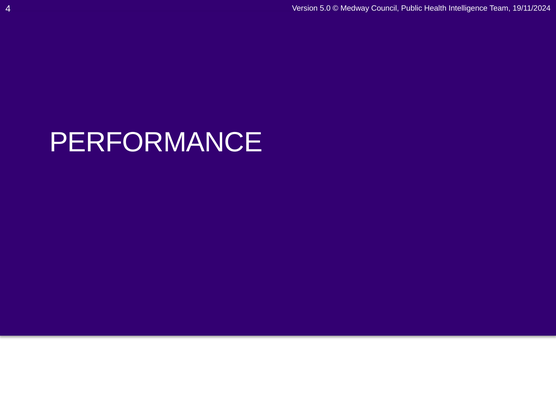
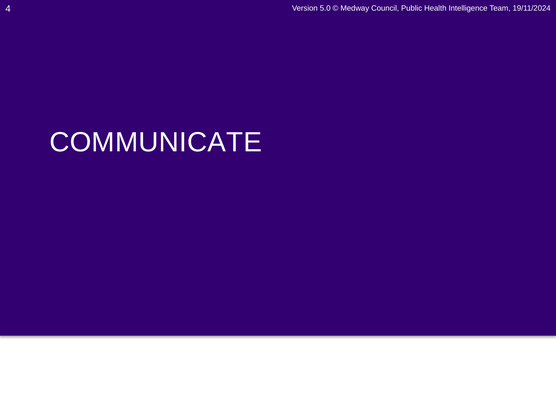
PERFORMANCE: PERFORMANCE -> COMMUNICATE (156, 142)
